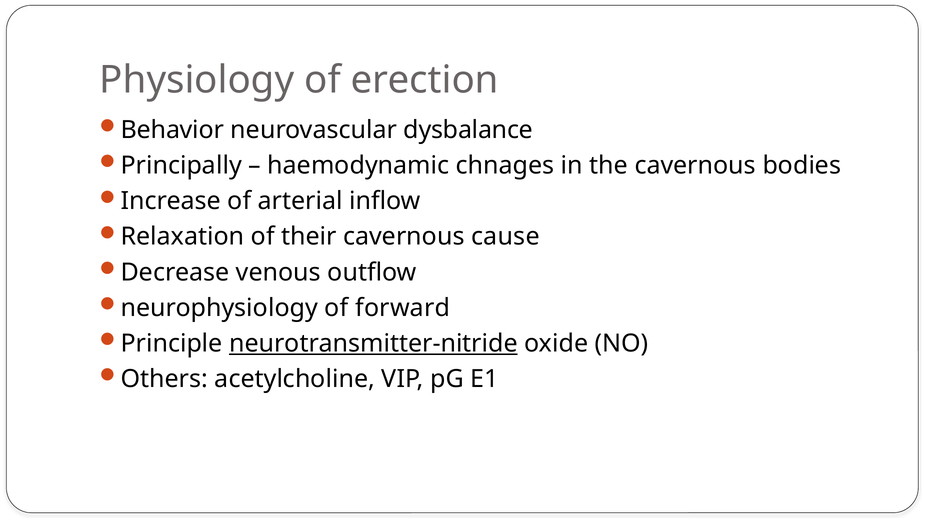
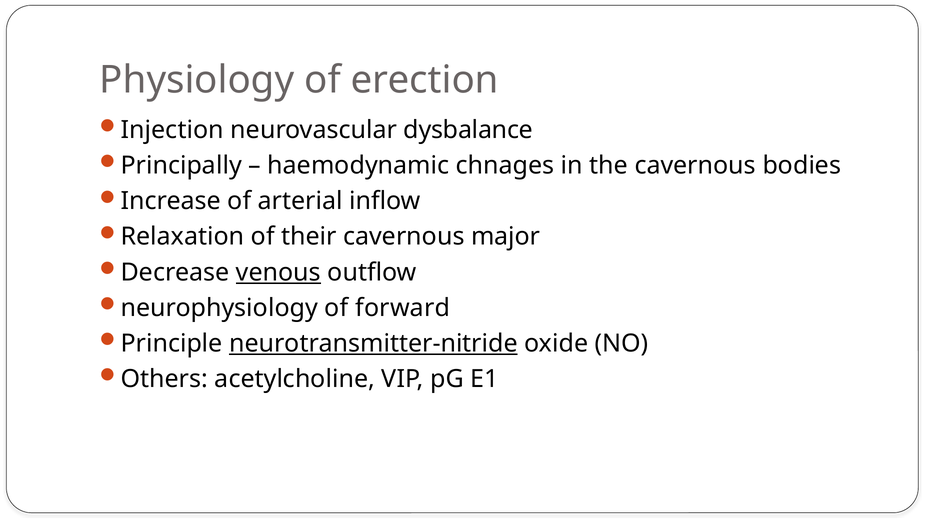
Behavior: Behavior -> Injection (172, 130)
cause: cause -> major (506, 237)
venous underline: none -> present (278, 272)
